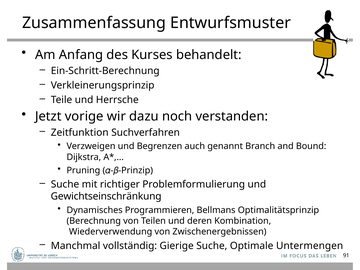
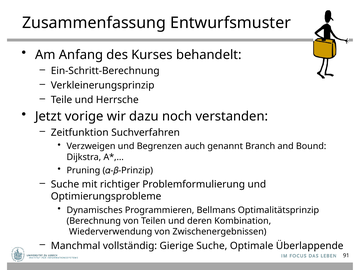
Gewichtseinschränkung: Gewichtseinschränkung -> Optimierungsprobleme (106, 196)
Untermengen: Untermengen -> Überlappende (310, 246)
